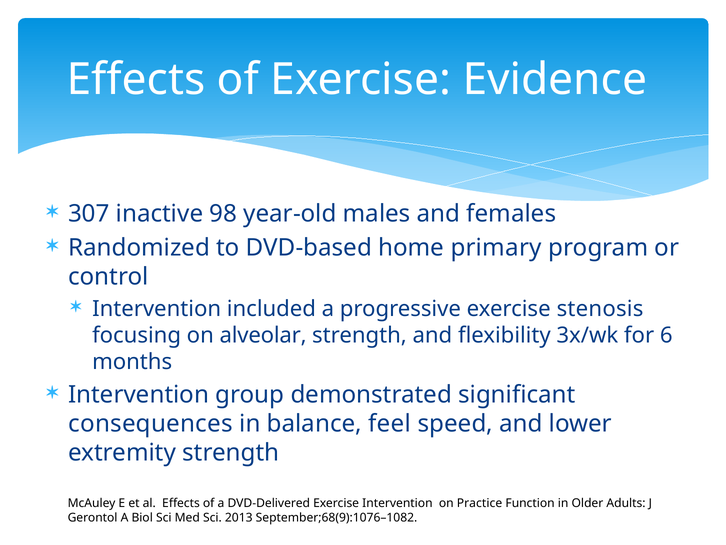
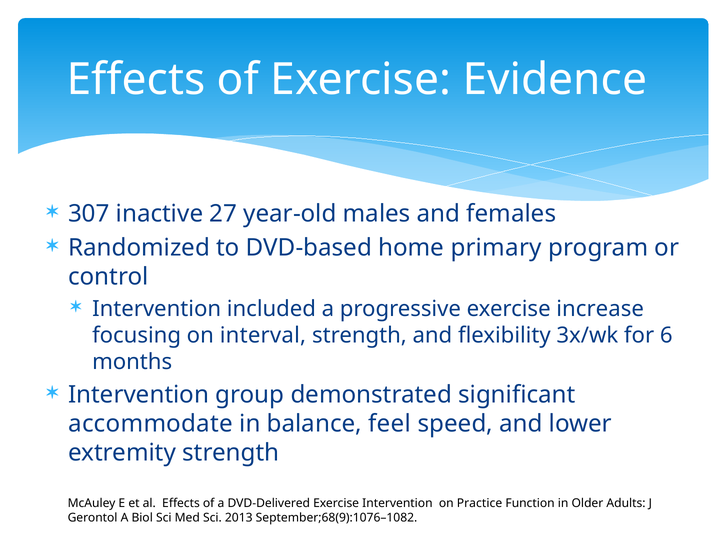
98: 98 -> 27 (223, 213)
stenosis: stenosis -> increase (600, 308)
alveolar: alveolar -> interval (263, 335)
consequences: consequences -> accommodate (151, 423)
